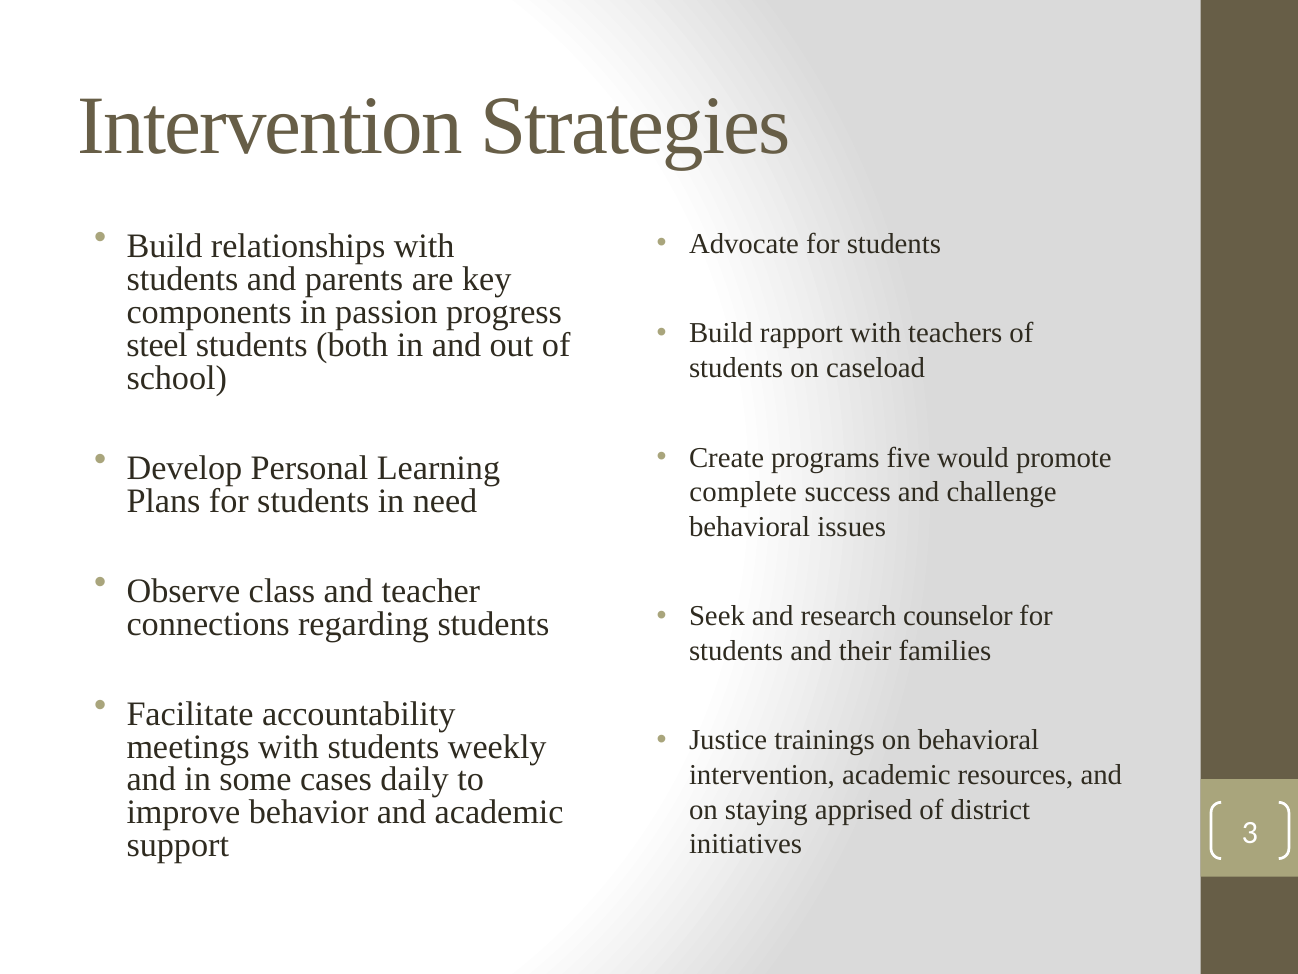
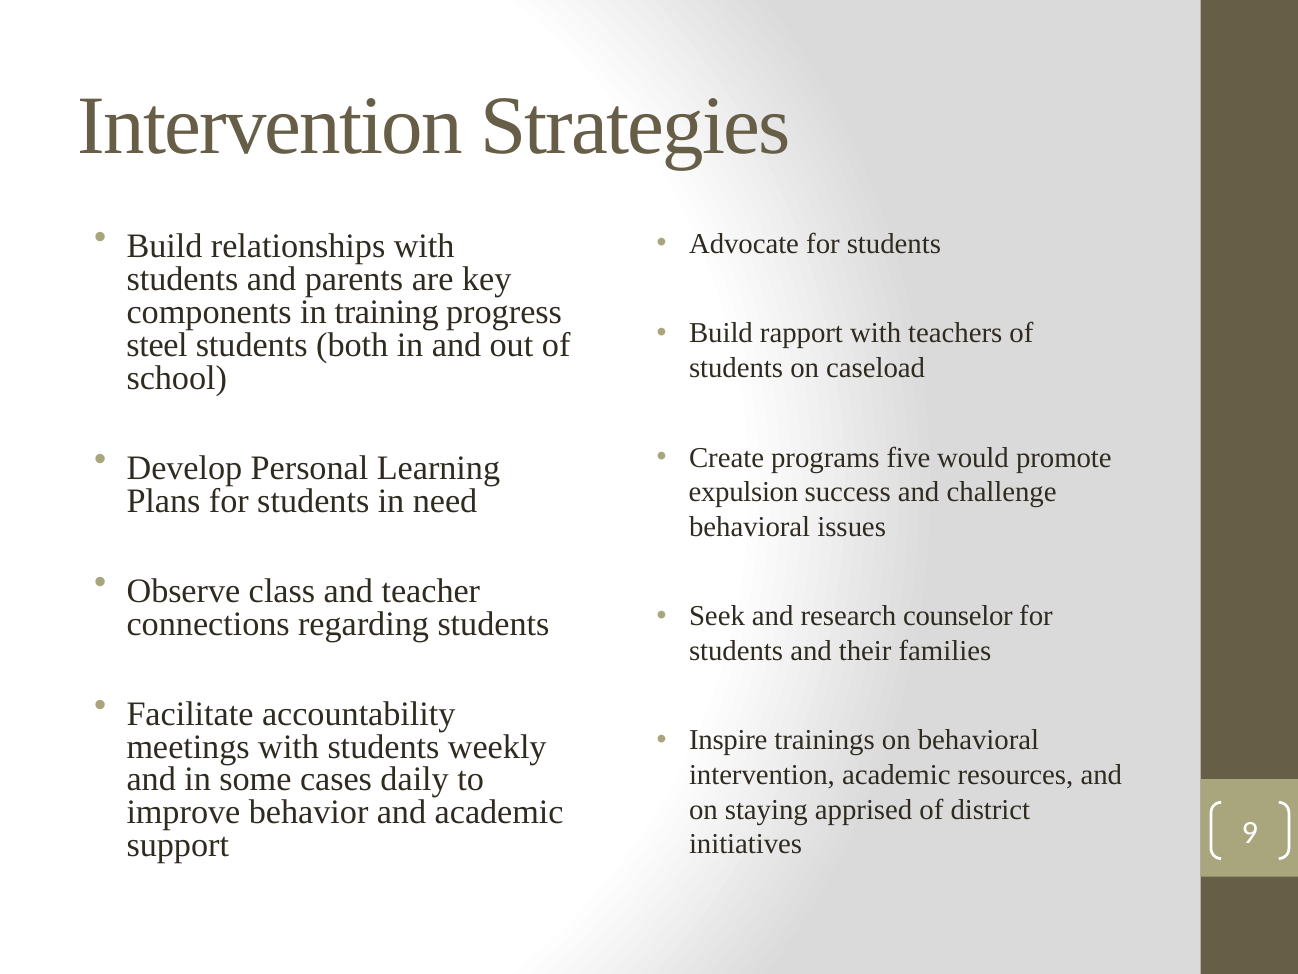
passion: passion -> training (387, 312)
complete: complete -> expulsion (743, 492)
Justice: Justice -> Inspire (728, 740)
3: 3 -> 9 (1250, 832)
